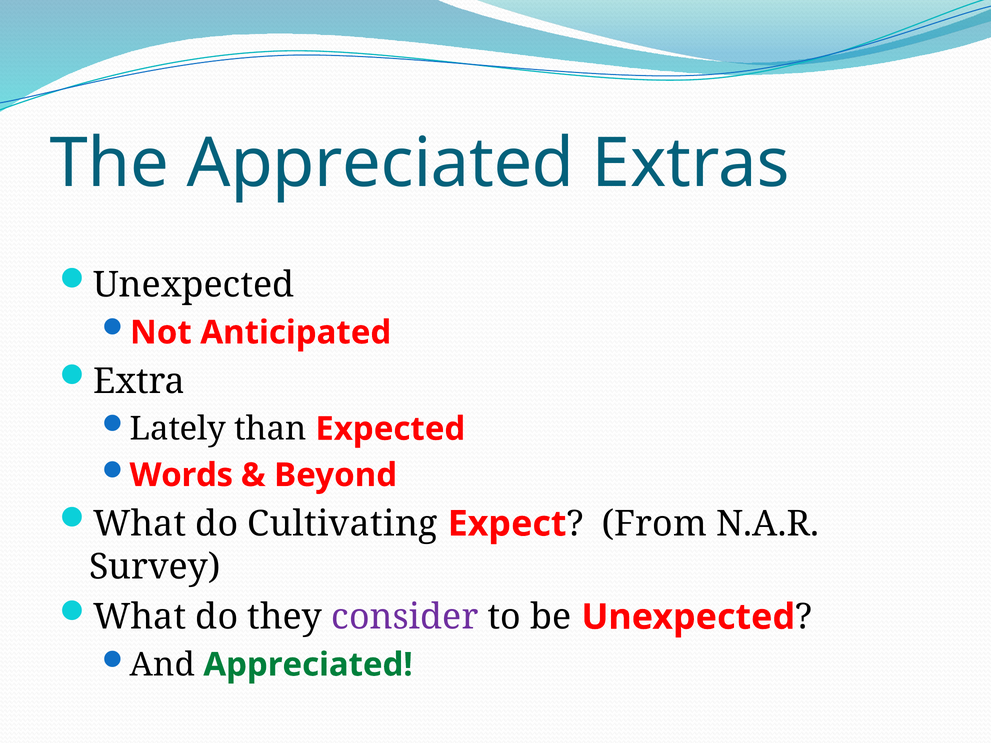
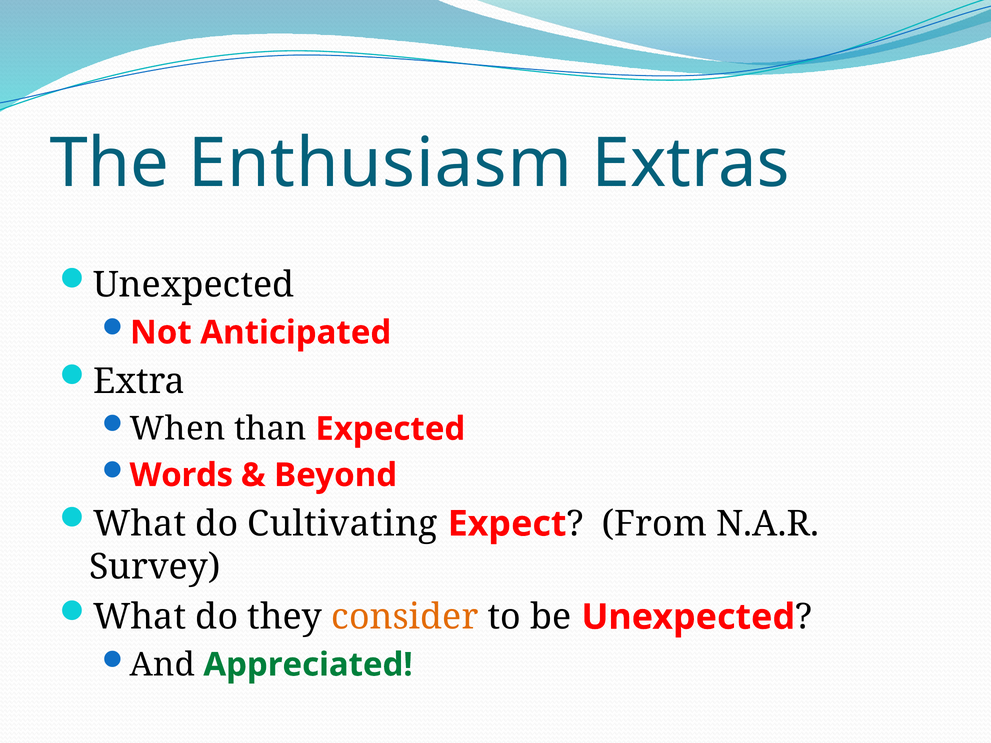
The Appreciated: Appreciated -> Enthusiasm (380, 164)
Lately: Lately -> When (178, 429)
consider colour: purple -> orange (405, 617)
